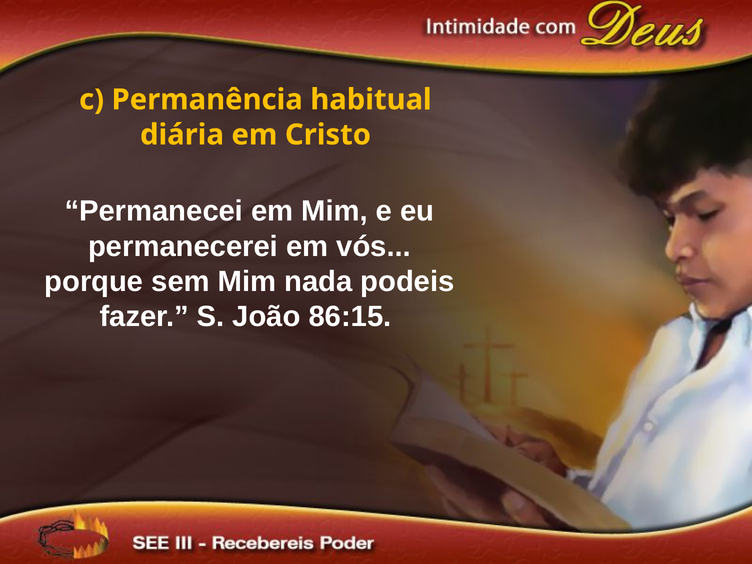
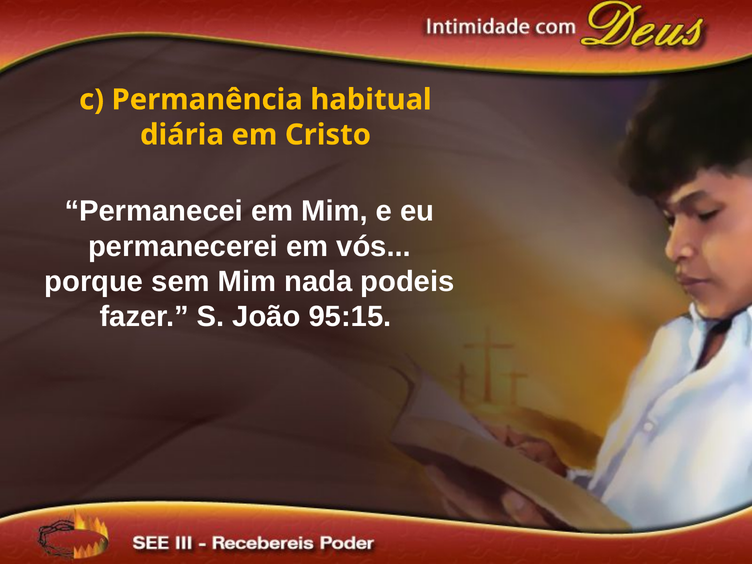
86:15: 86:15 -> 95:15 (350, 317)
